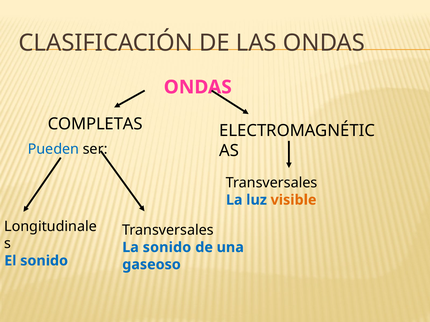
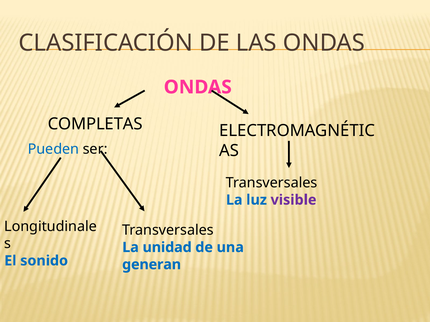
visible colour: orange -> purple (294, 200)
La sonido: sonido -> unidad (167, 248)
gaseoso: gaseoso -> generan (152, 265)
